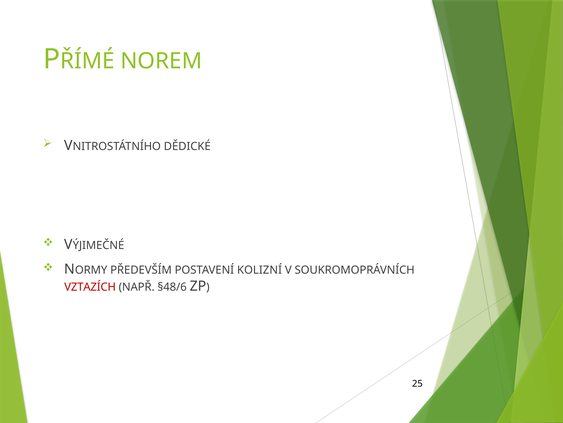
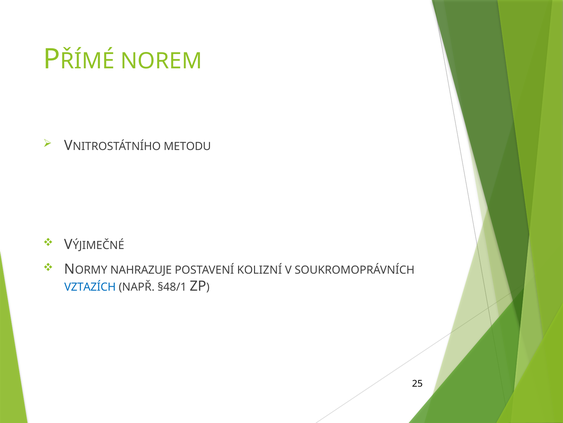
DĚDICKÉ: DĚDICKÉ -> METODU (187, 146)
PŘEDEVŠÍM: PŘEDEVŠÍM -> NAHRAZUJE (141, 270)
VZTAZÍCH colour: red -> blue (90, 287)
§48/6: §48/6 -> §48/1 (172, 287)
